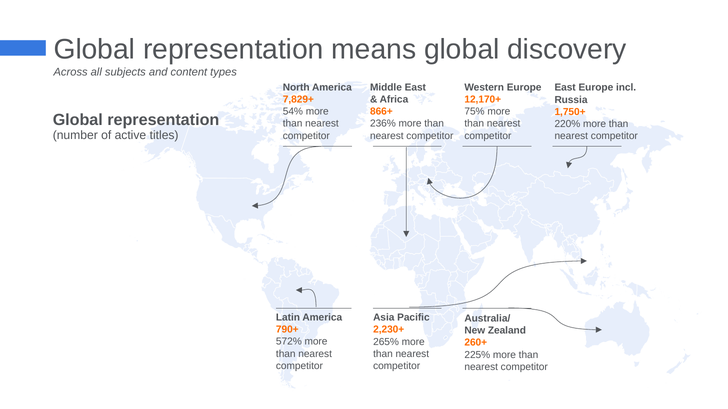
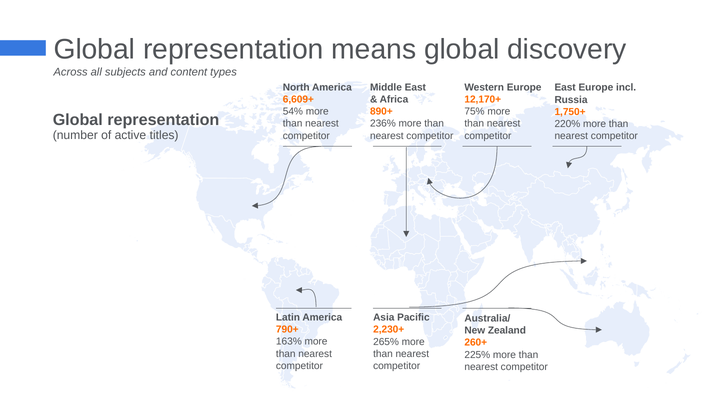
7,829+: 7,829+ -> 6,609+ (298, 99)
866+: 866+ -> 890+ (381, 112)
572%: 572% -> 163% (289, 342)
